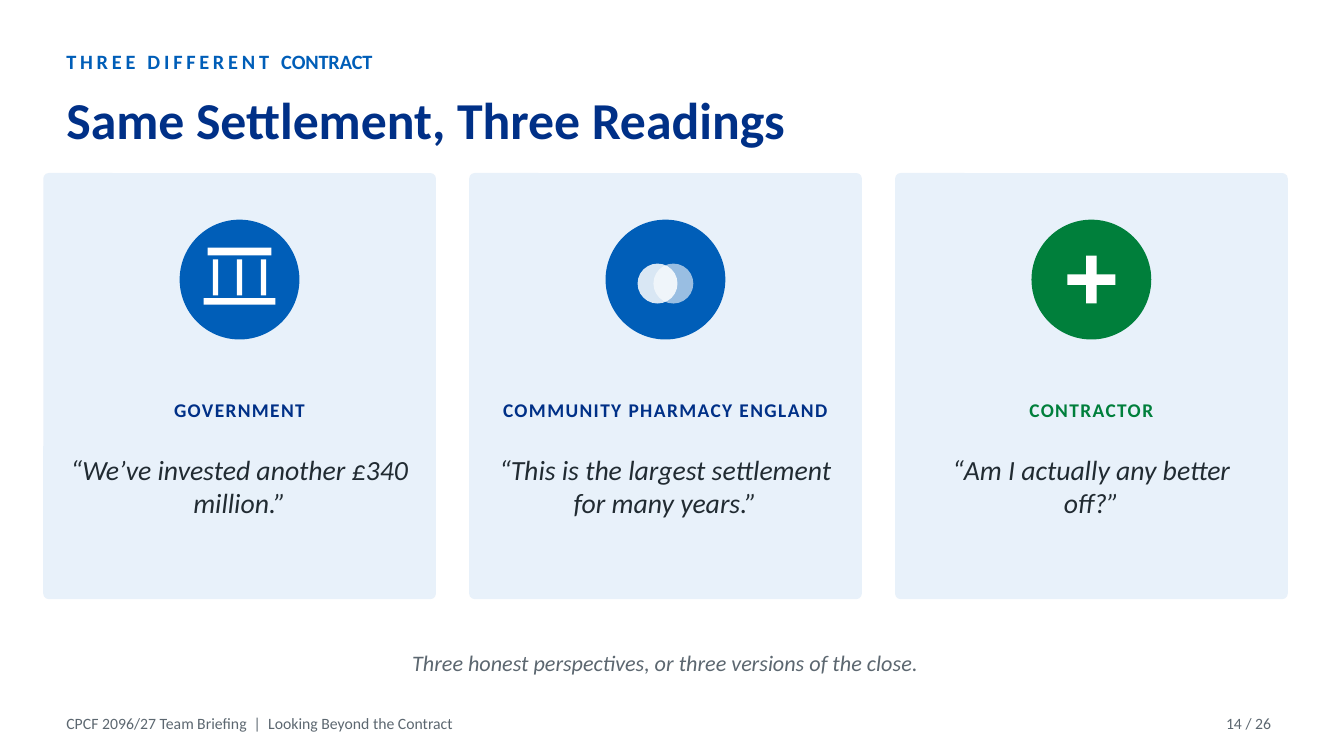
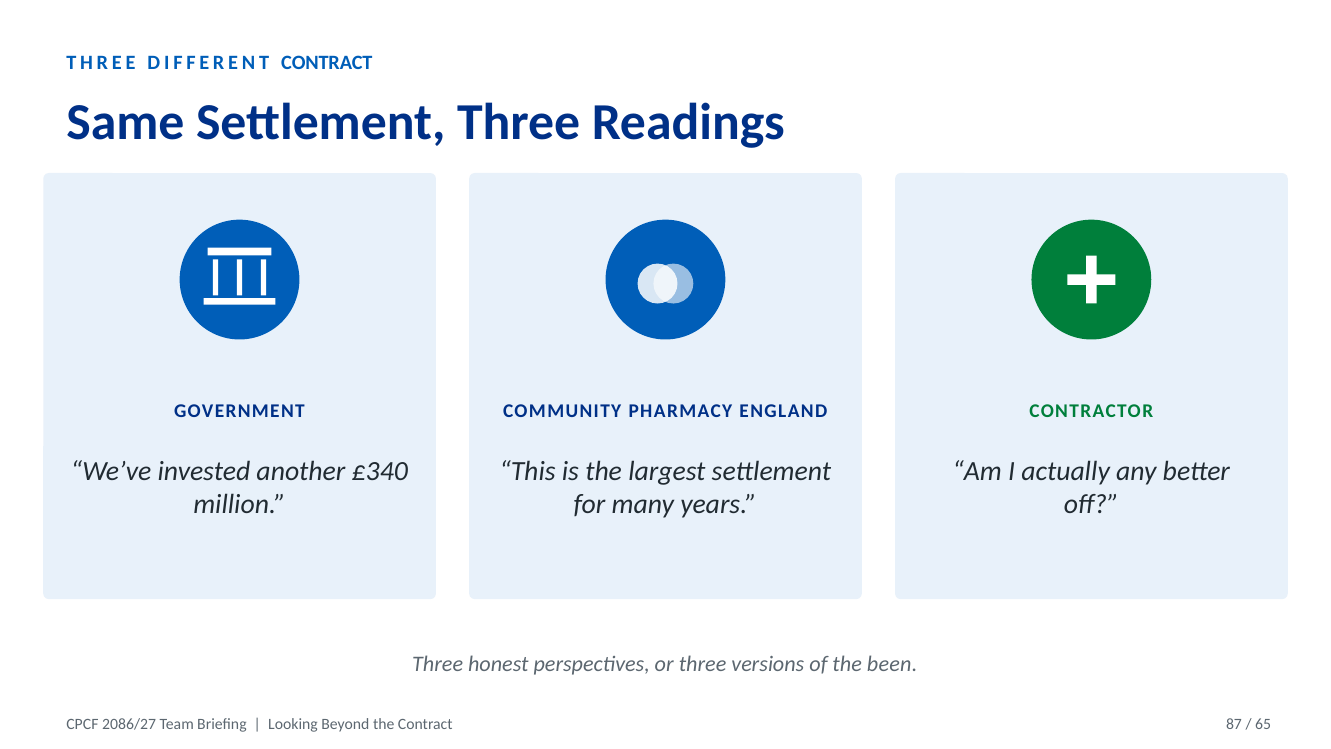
close: close -> been (892, 664)
2096/27: 2096/27 -> 2086/27 (129, 724)
14: 14 -> 87 (1234, 724)
26: 26 -> 65 (1263, 724)
